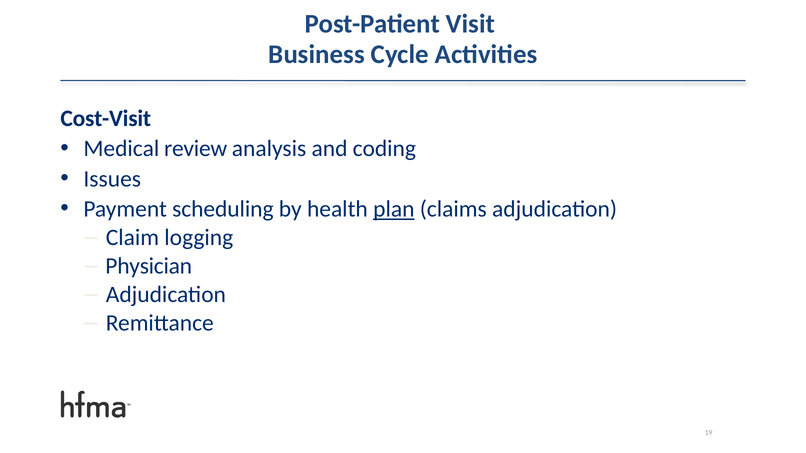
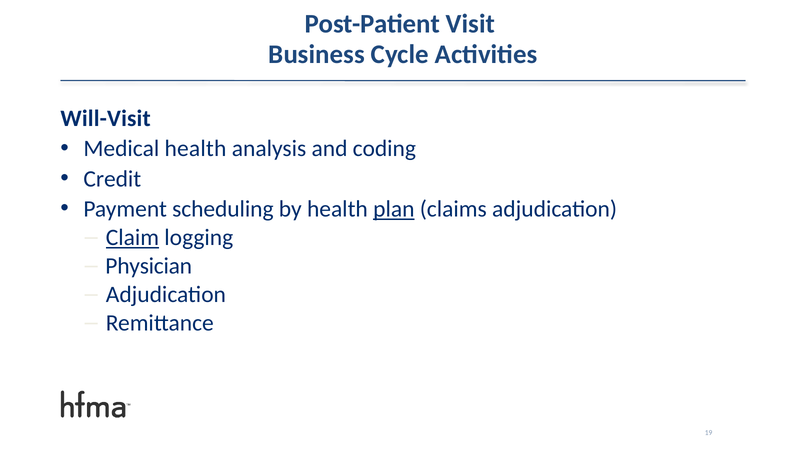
Cost-Visit: Cost-Visit -> Will-Visit (106, 119)
Medical review: review -> health (195, 149)
Issues: Issues -> Credit (112, 179)
Claim underline: none -> present (132, 238)
